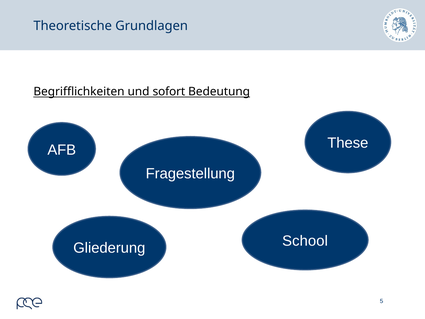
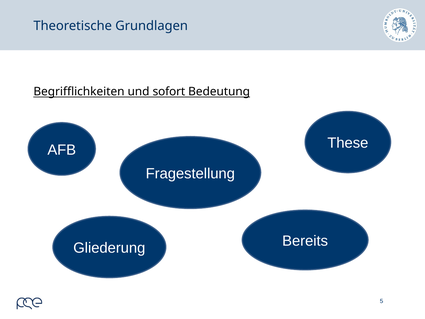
School: School -> Bereits (305, 241)
